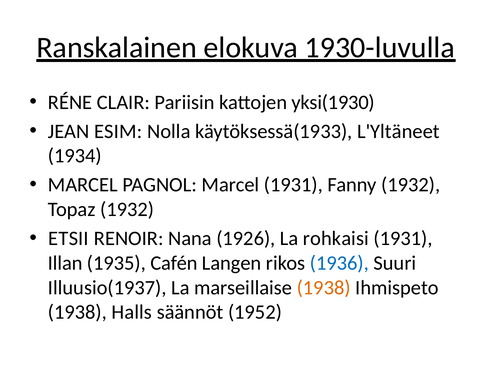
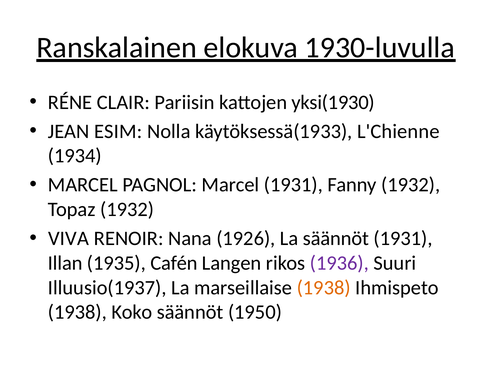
L'Yltäneet: L'Yltäneet -> L'Chienne (398, 131)
ETSII: ETSII -> VIVA (69, 238)
La rohkaisi: rohkaisi -> säännöt (336, 238)
1936 colour: blue -> purple (339, 263)
Halls: Halls -> Koko (132, 312)
1952: 1952 -> 1950 (255, 312)
